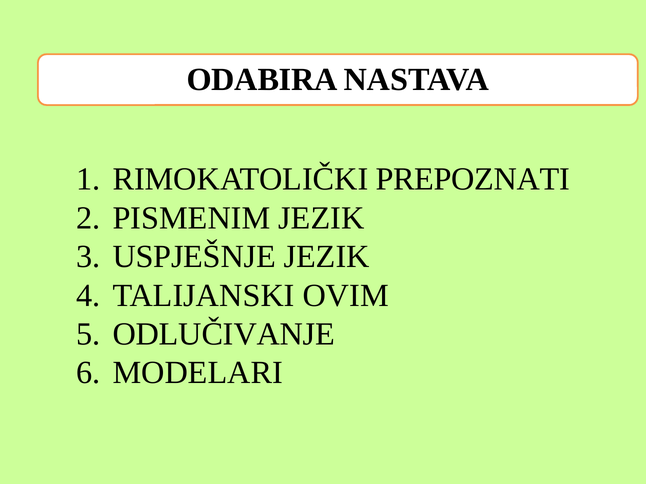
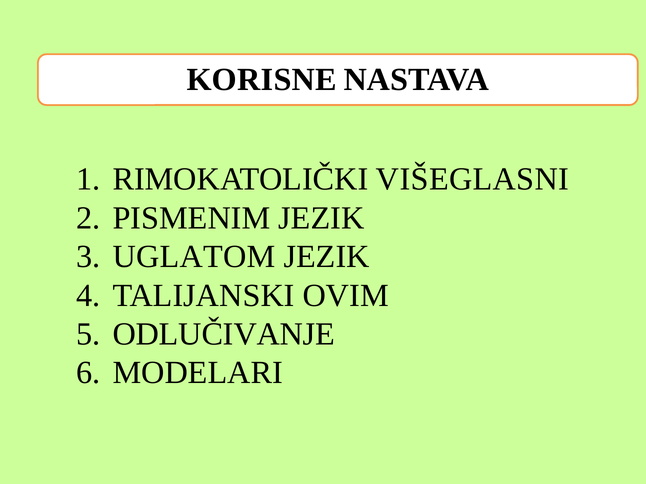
ODABIRA: ODABIRA -> KORISNE (262, 79)
PREPOZNATI: PREPOZNATI -> VIŠEGLASNI (473, 179)
USPJEŠNJE: USPJEŠNJE -> UGLATOM (194, 257)
